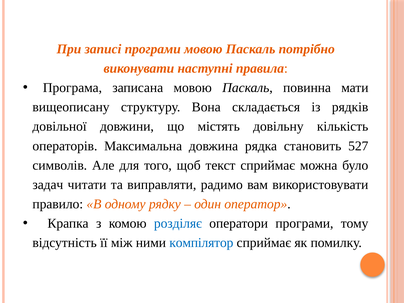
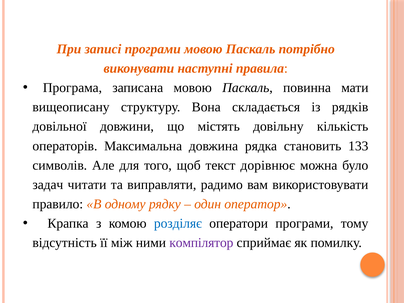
527: 527 -> 133 (358, 146)
текст сприймає: сприймає -> дорівнює (268, 165)
компілятор colour: blue -> purple (201, 243)
